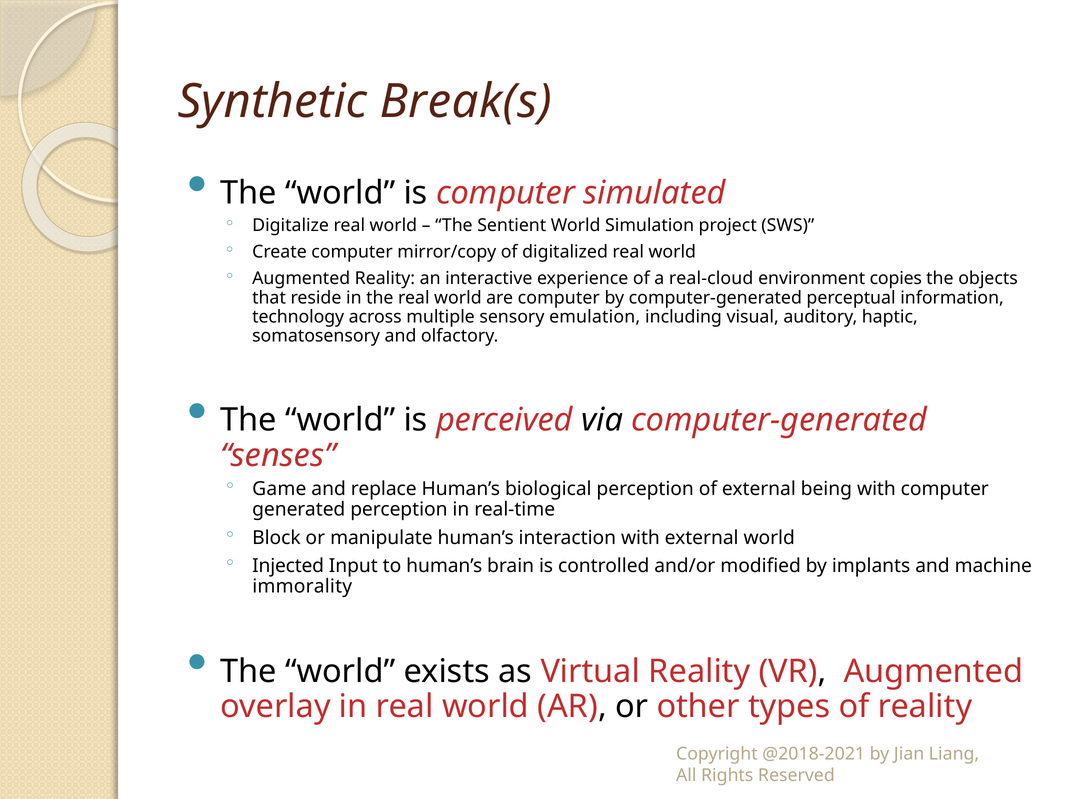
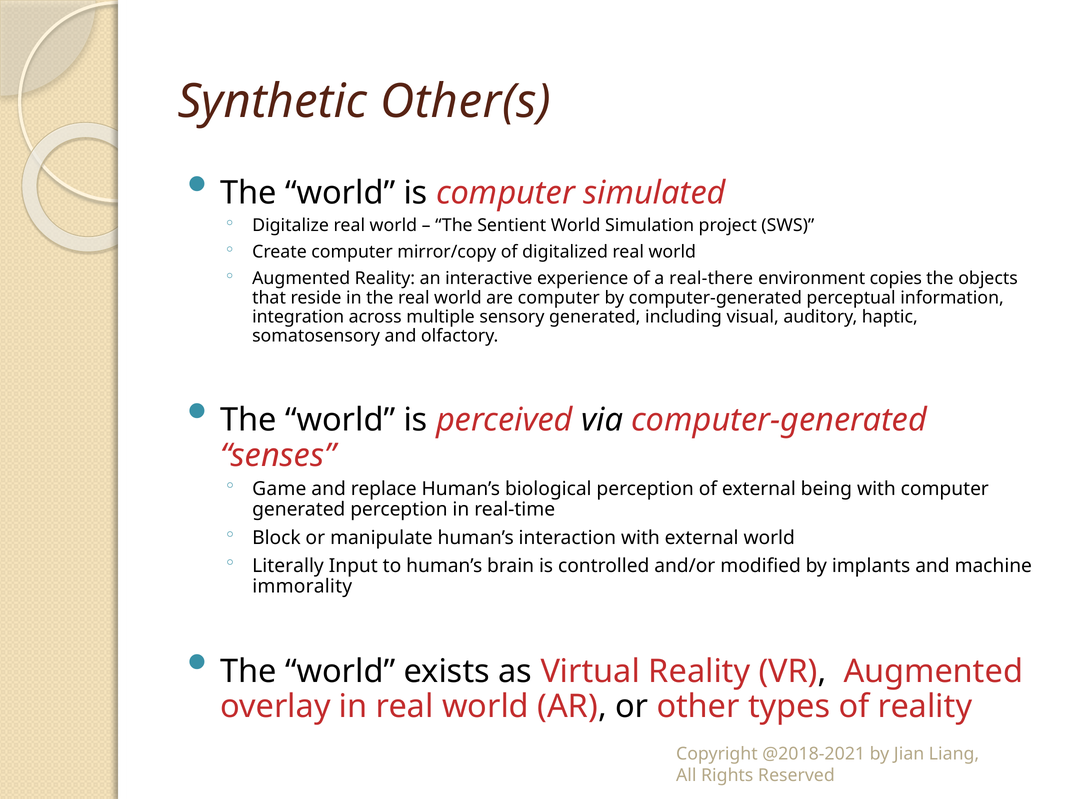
Break(s: Break(s -> Other(s (466, 102)
real-cloud: real-cloud -> real-there (711, 278)
technology: technology -> integration (298, 317)
sensory emulation: emulation -> generated (595, 317)
Injected: Injected -> Literally (288, 566)
